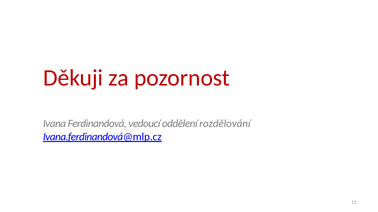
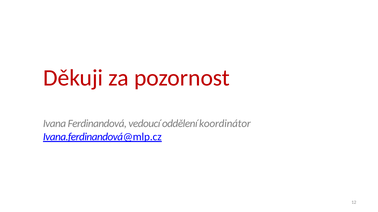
rozdělování: rozdělování -> koordinátor (225, 124)
